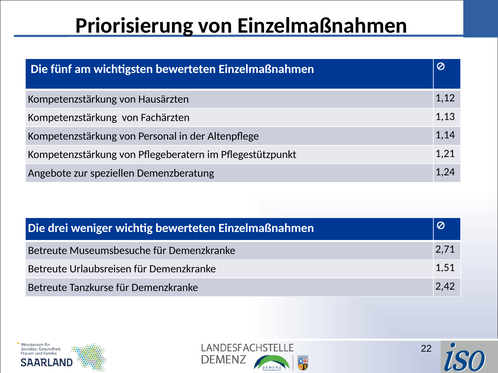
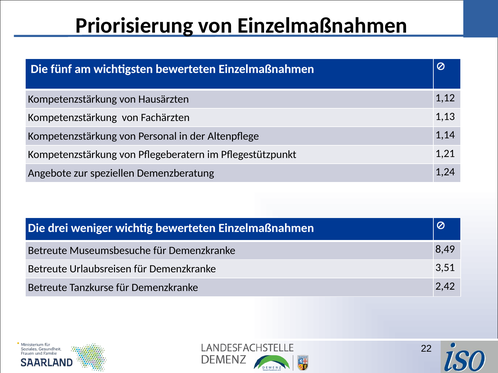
2,71: 2,71 -> 8,49 (445, 249)
1,51: 1,51 -> 3,51 (445, 268)
